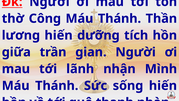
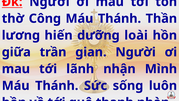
tích: tích -> loài (136, 35)
sống hiến: hiến -> luôn (163, 85)
